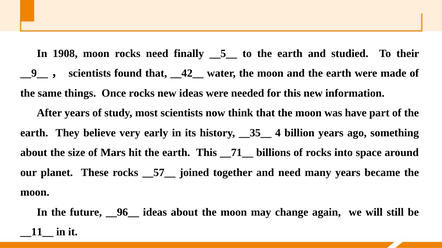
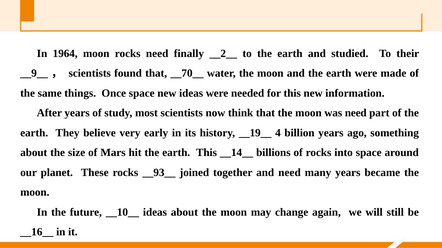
1908: 1908 -> 1964 (65, 54)
__5__: __5__ -> __2__ (223, 54)
__42__: __42__ -> __70__ (187, 73)
Once rocks: rocks -> space (142, 93)
was have: have -> need (356, 113)
__35__: __35__ -> __19__ (255, 133)
__71__: __71__ -> __14__ (237, 153)
__57__: __57__ -> __93__ (159, 173)
__96__: __96__ -> __10__ (122, 213)
__11__: __11__ -> __16__ (37, 233)
